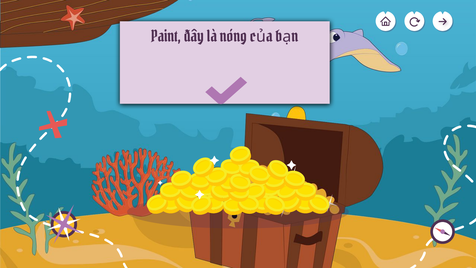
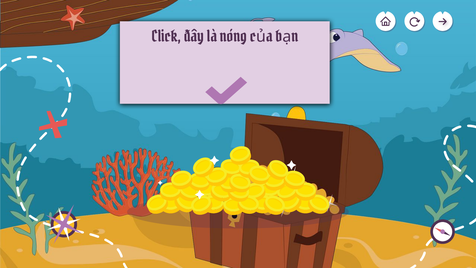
Paint: Paint -> Click (166, 37)
